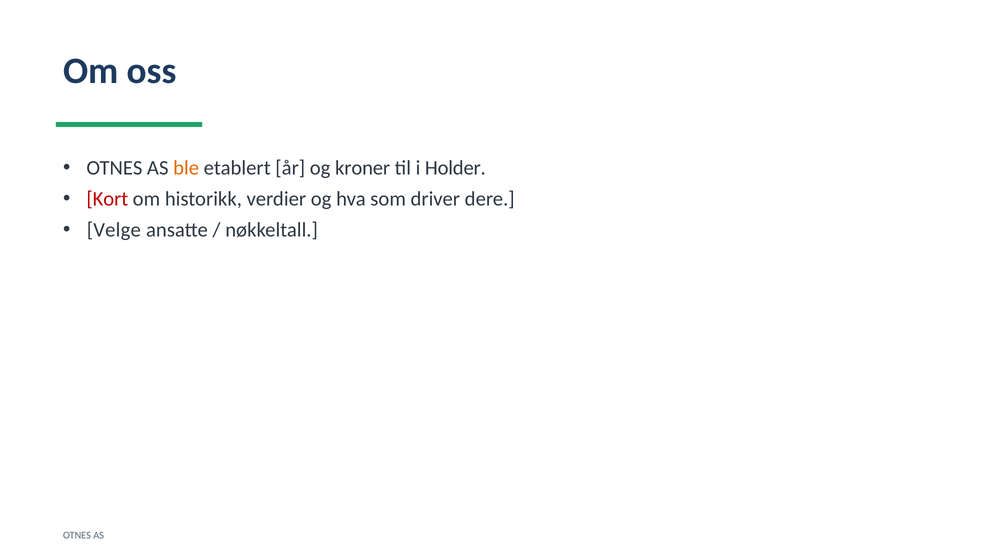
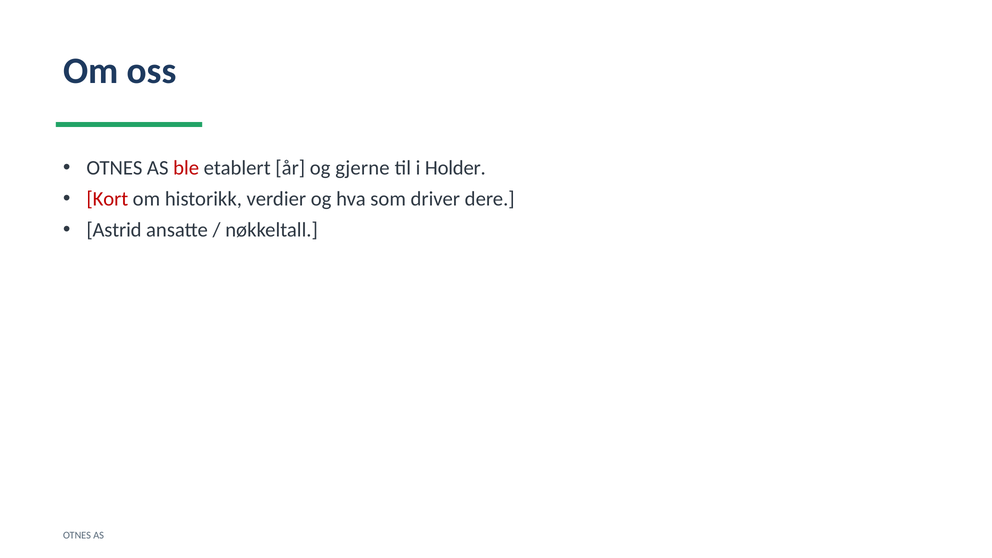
ble colour: orange -> red (186, 168)
kroner: kroner -> gjerne (362, 168)
Velge: Velge -> Astrid (114, 230)
